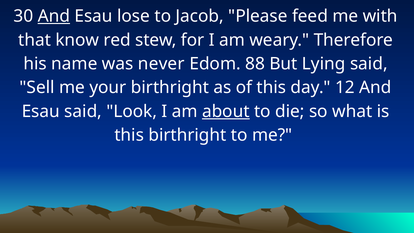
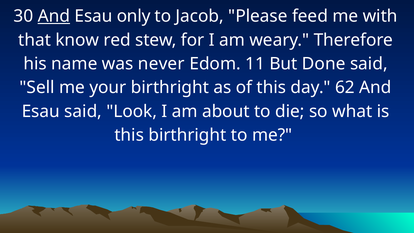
lose: lose -> only (134, 16)
88: 88 -> 11 (255, 64)
Lying: Lying -> Done (324, 64)
12: 12 -> 62 (345, 88)
about underline: present -> none (226, 111)
